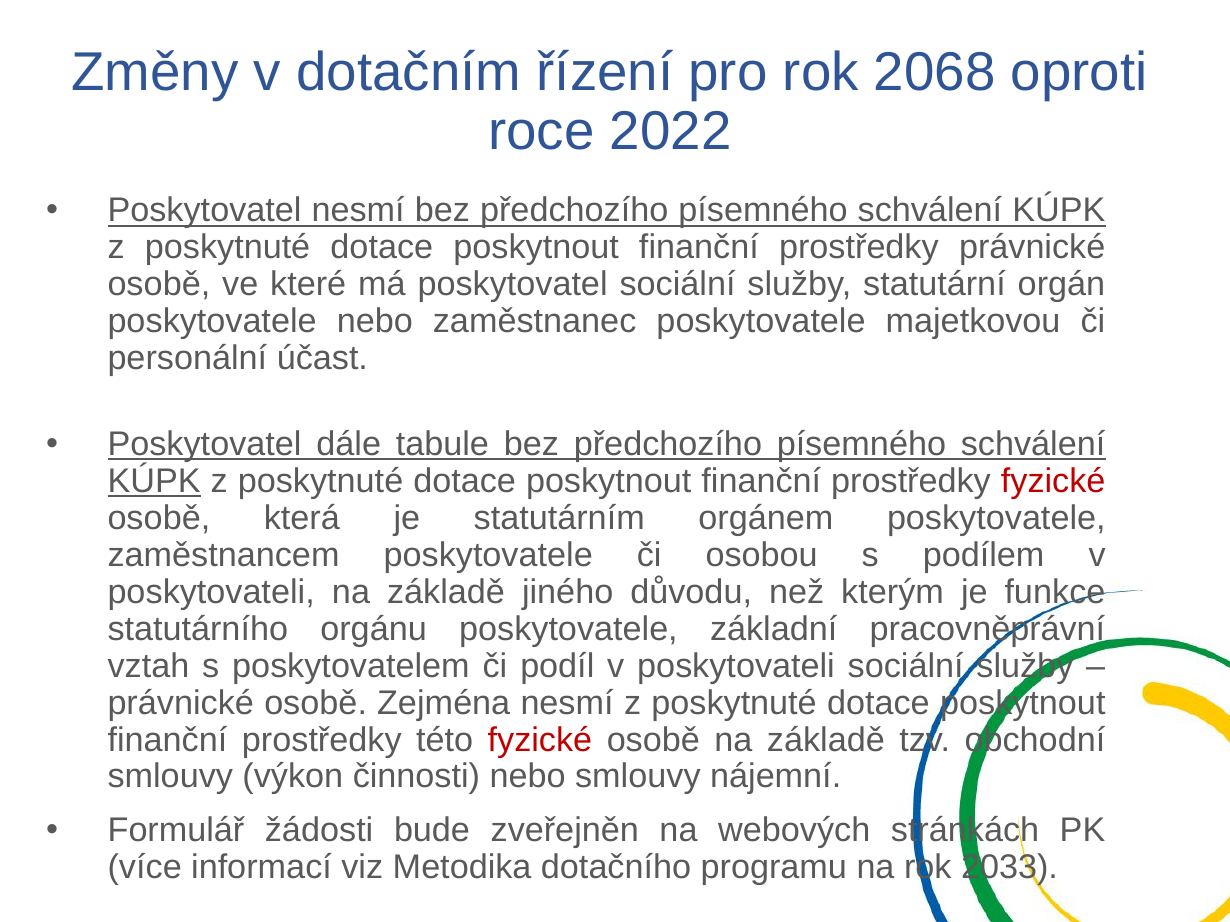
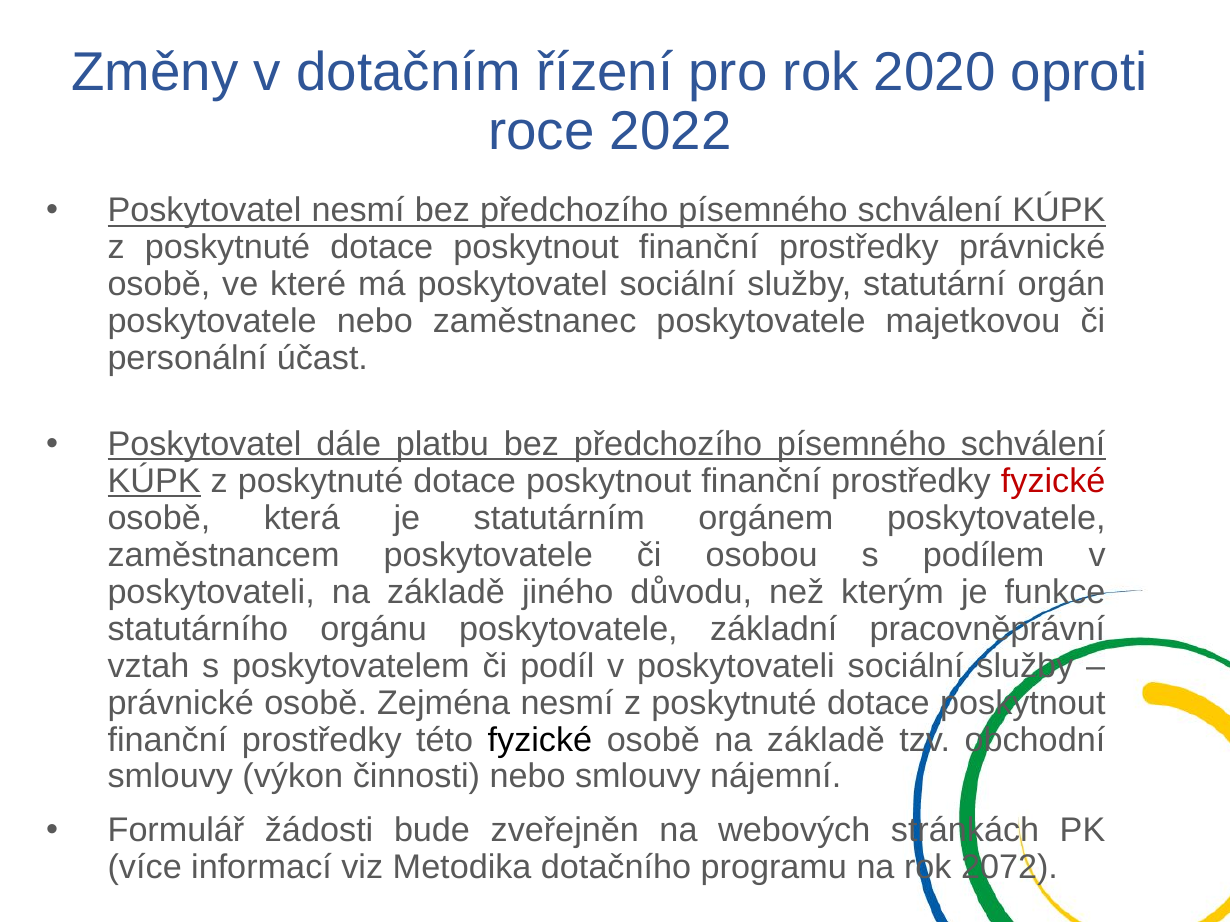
2068: 2068 -> 2020 (935, 72)
tabule: tabule -> platbu (442, 445)
fyzické colour: red -> black (540, 740)
2033: 2033 -> 2072 (1009, 868)
